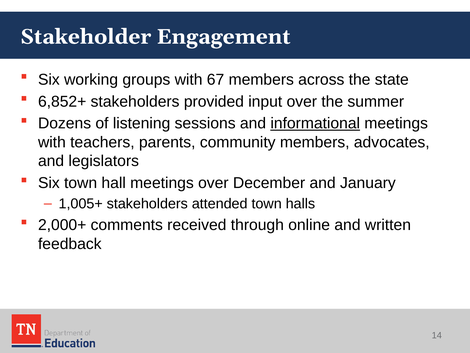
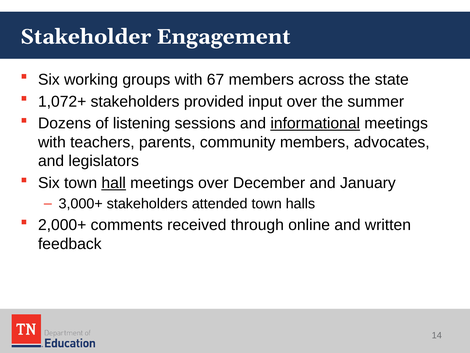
6,852+: 6,852+ -> 1,072+ (62, 101)
hall underline: none -> present (114, 183)
1,005+: 1,005+ -> 3,000+ (81, 204)
